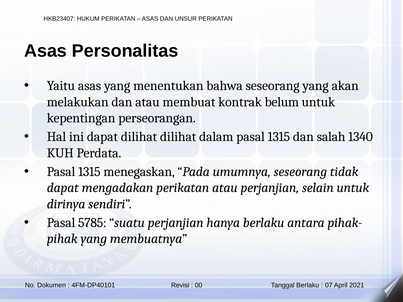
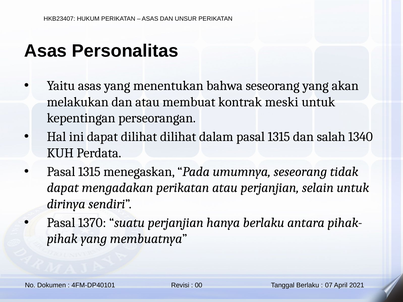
belum: belum -> meski (282, 102)
5785: 5785 -> 1370 (92, 223)
